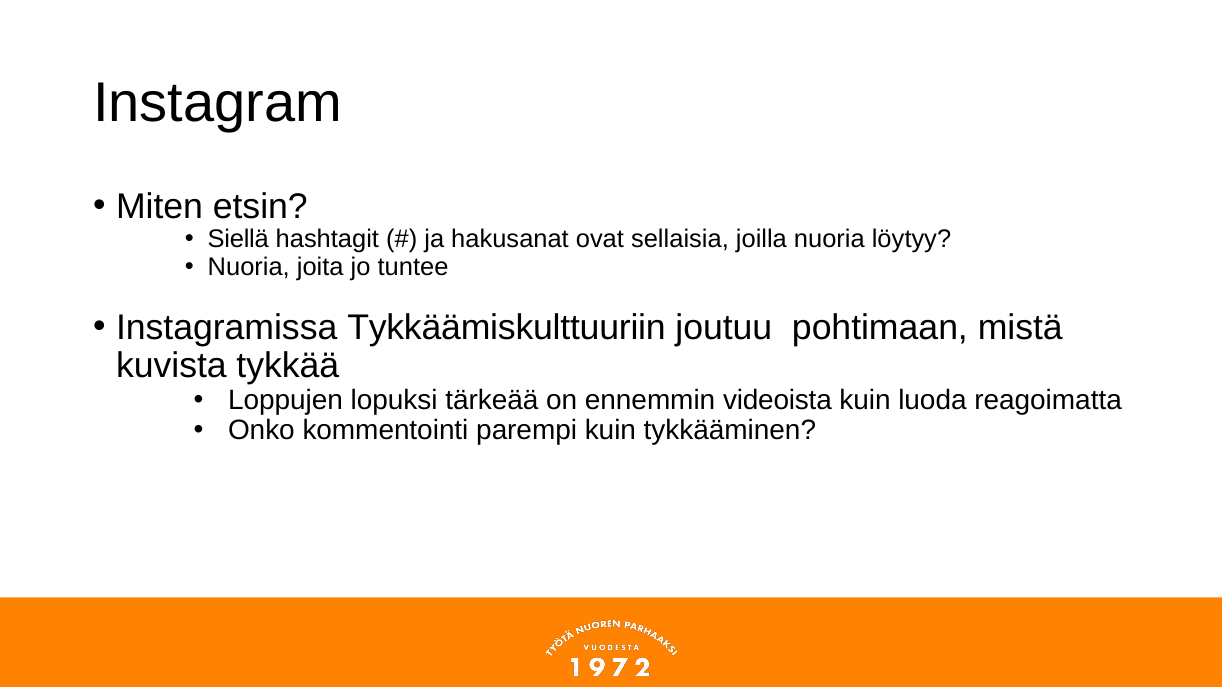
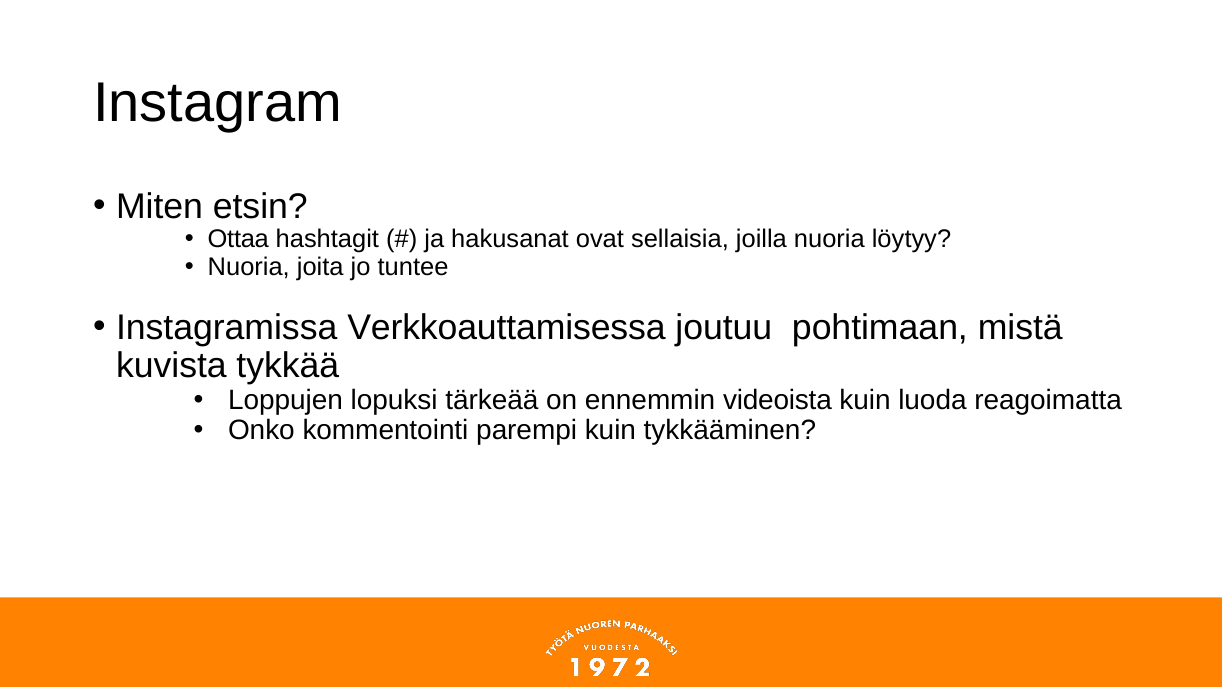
Siellä: Siellä -> Ottaa (238, 240)
Tykkäämiskulttuuriin: Tykkäämiskulttuuriin -> Verkkoauttamisessa (506, 328)
